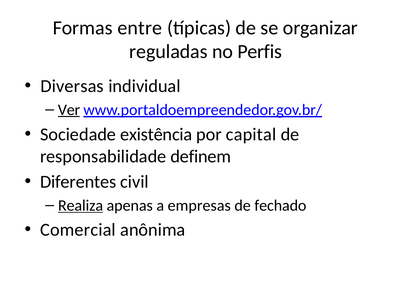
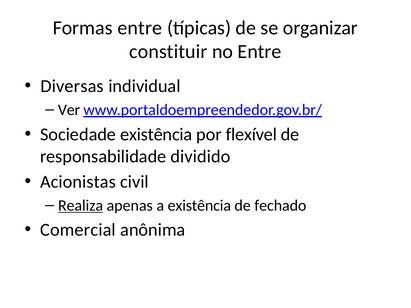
reguladas: reguladas -> constituir (168, 52)
no Perfis: Perfis -> Entre (260, 52)
Ver underline: present -> none (69, 110)
capital: capital -> flexível (251, 135)
definem: definem -> dividido (201, 156)
Diferentes: Diferentes -> Acionistas (78, 182)
a empresas: empresas -> existência (199, 206)
